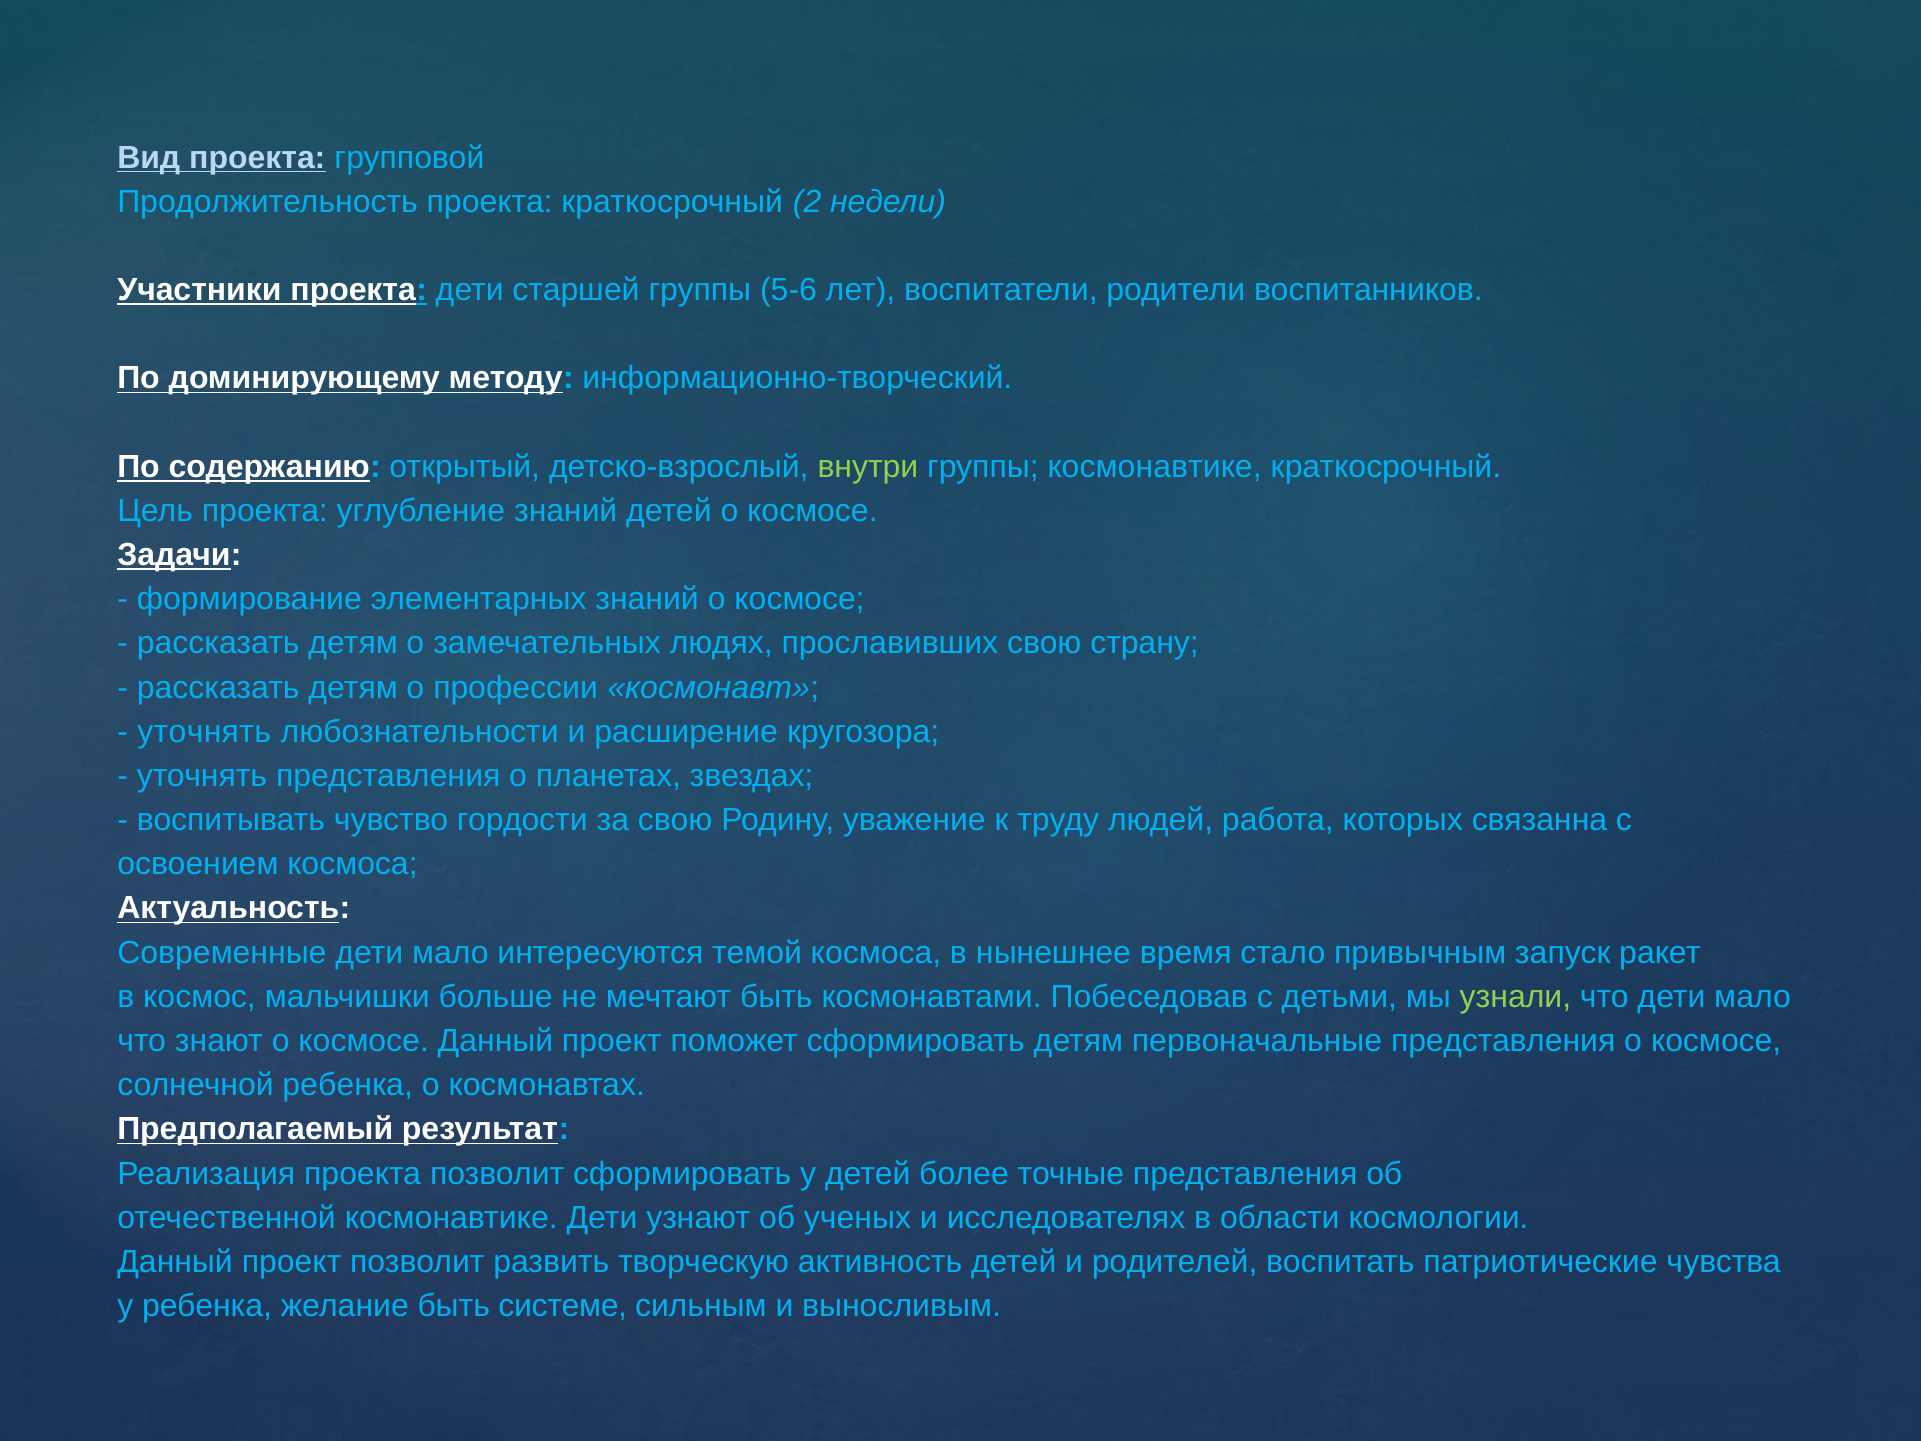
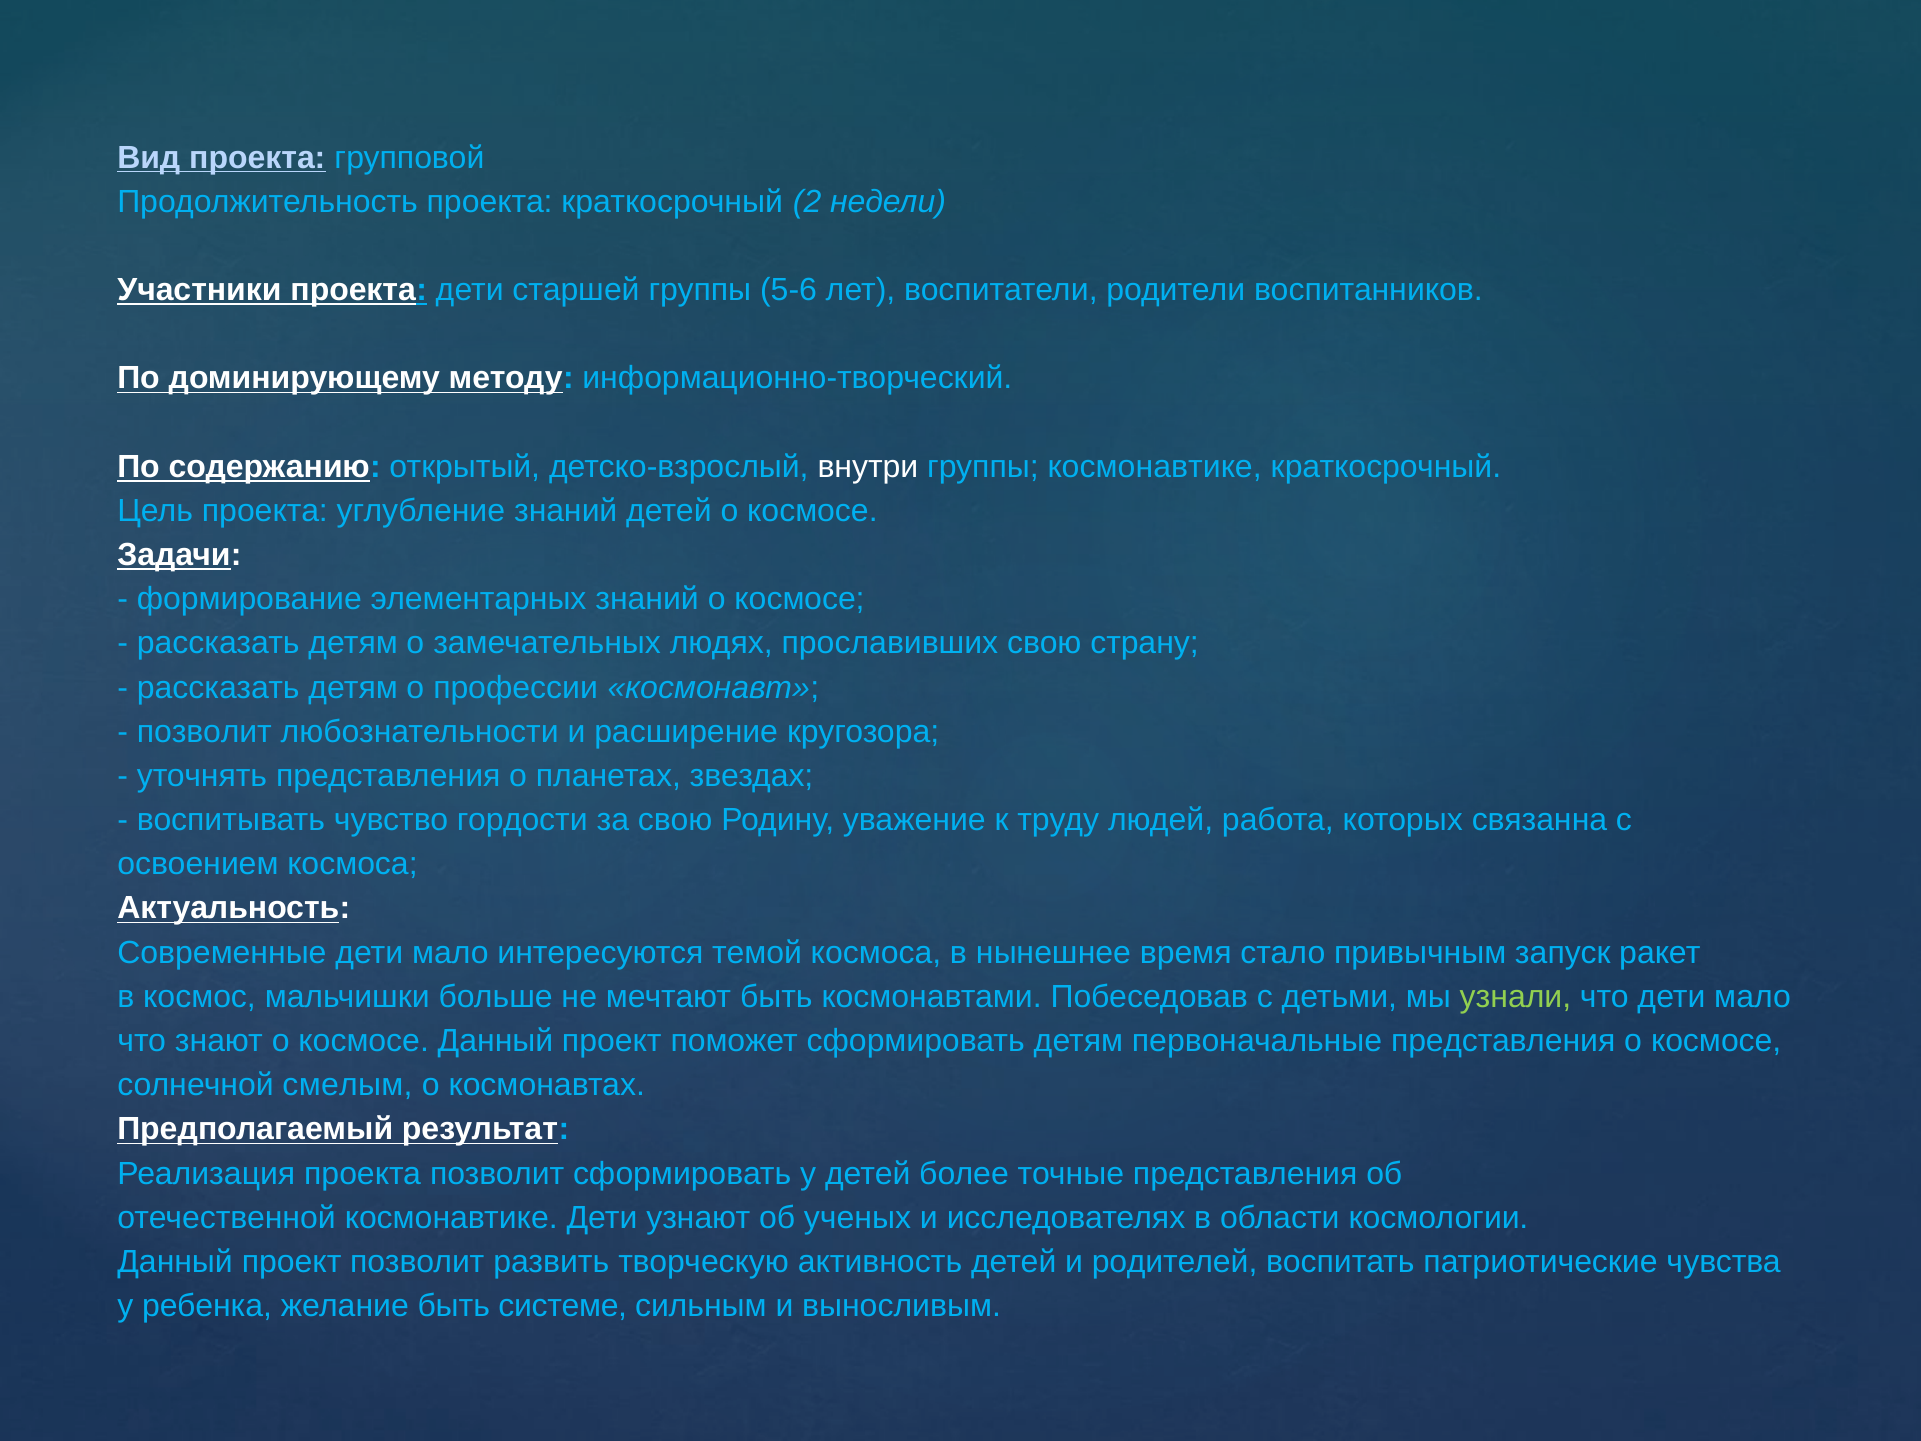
внутри colour: light green -> white (868, 467)
уточнять: уточнять -> позволит (204, 732)
солнечной ребенка: ребенка -> смелым (348, 1085)
